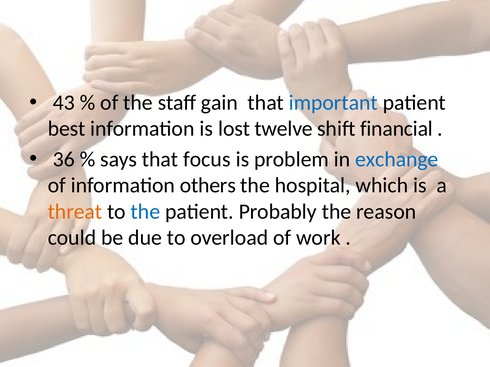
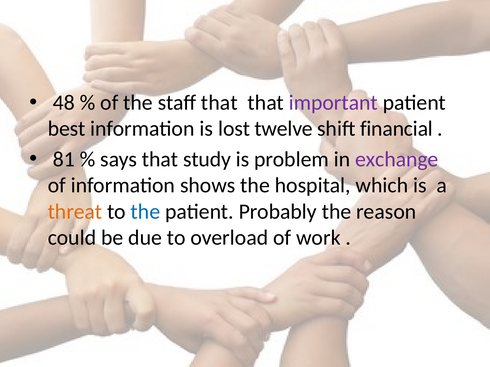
43: 43 -> 48 (64, 103)
staff gain: gain -> that (219, 103)
important colour: blue -> purple (333, 103)
36: 36 -> 81 (64, 159)
focus: focus -> study (207, 159)
exchange colour: blue -> purple (397, 159)
others: others -> shows (208, 186)
